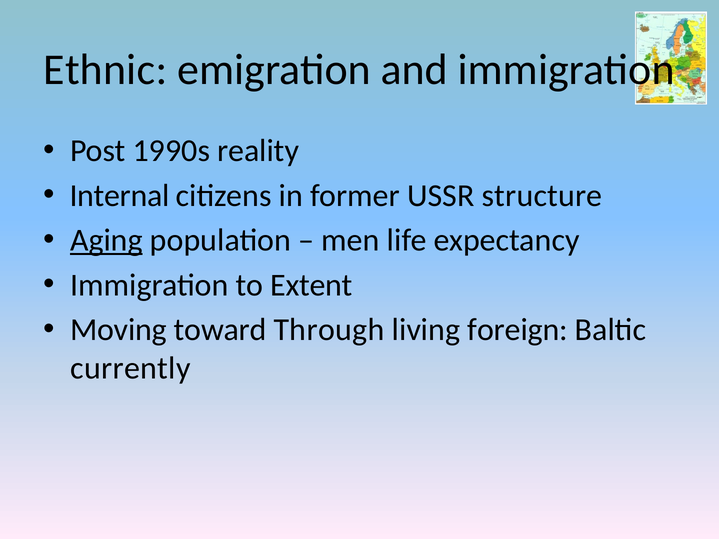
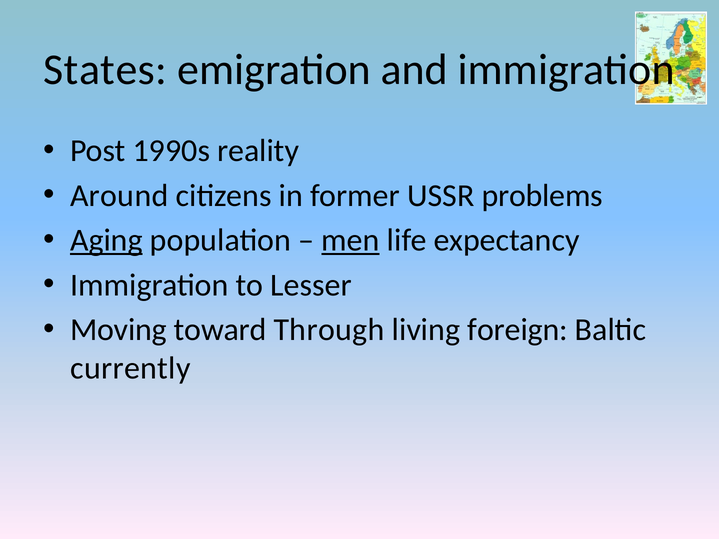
Ethnic: Ethnic -> States (105, 70)
Internal: Internal -> Around (119, 196)
structure: structure -> problems (542, 196)
men underline: none -> present (351, 240)
Extent: Extent -> Lesser (311, 285)
